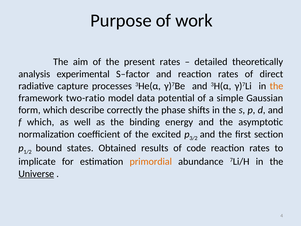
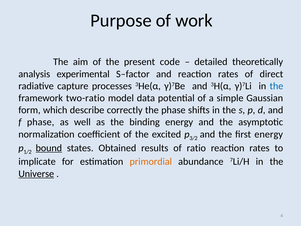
present rates: rates -> code (170, 62)
the colour: orange -> blue (276, 86)
f which: which -> phase (41, 122)
first section: section -> energy (269, 134)
bound underline: none -> present (49, 148)
code: code -> ratio (196, 148)
